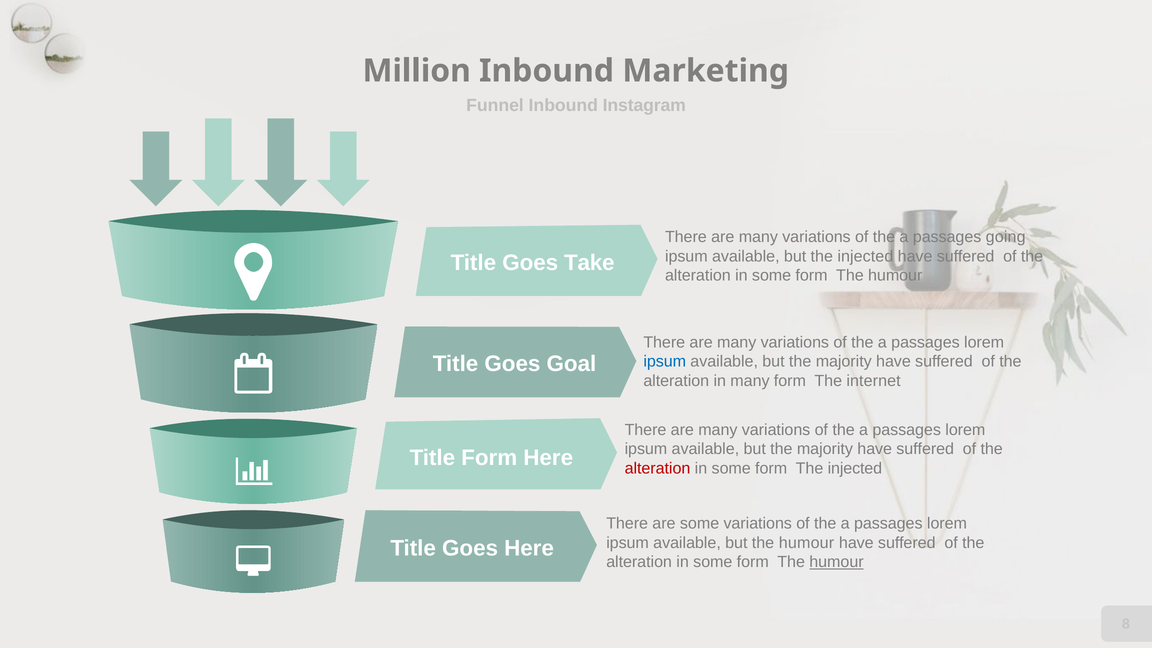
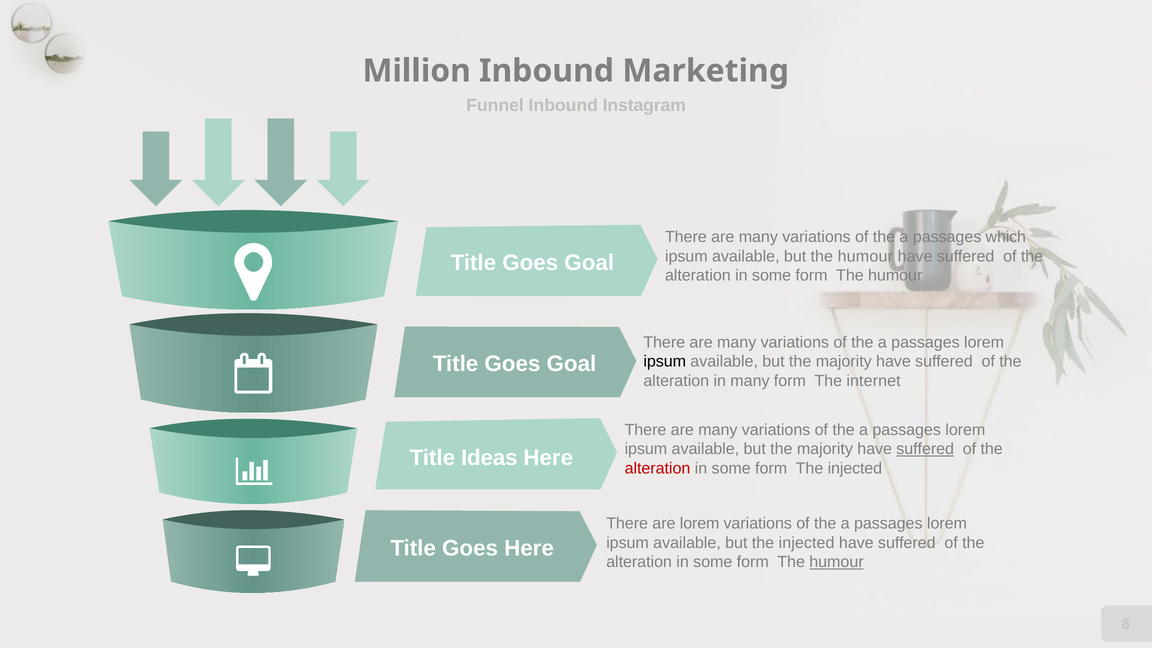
going: going -> which (1006, 237)
but the injected: injected -> humour (865, 256)
Take: Take -> Goal (589, 263)
ipsum colour: blue -> black (665, 362)
suffered underline: none -> present (925, 449)
Title Form: Form -> Ideas (489, 458)
are some: some -> lorem (700, 524)
but the humour: humour -> injected (807, 543)
